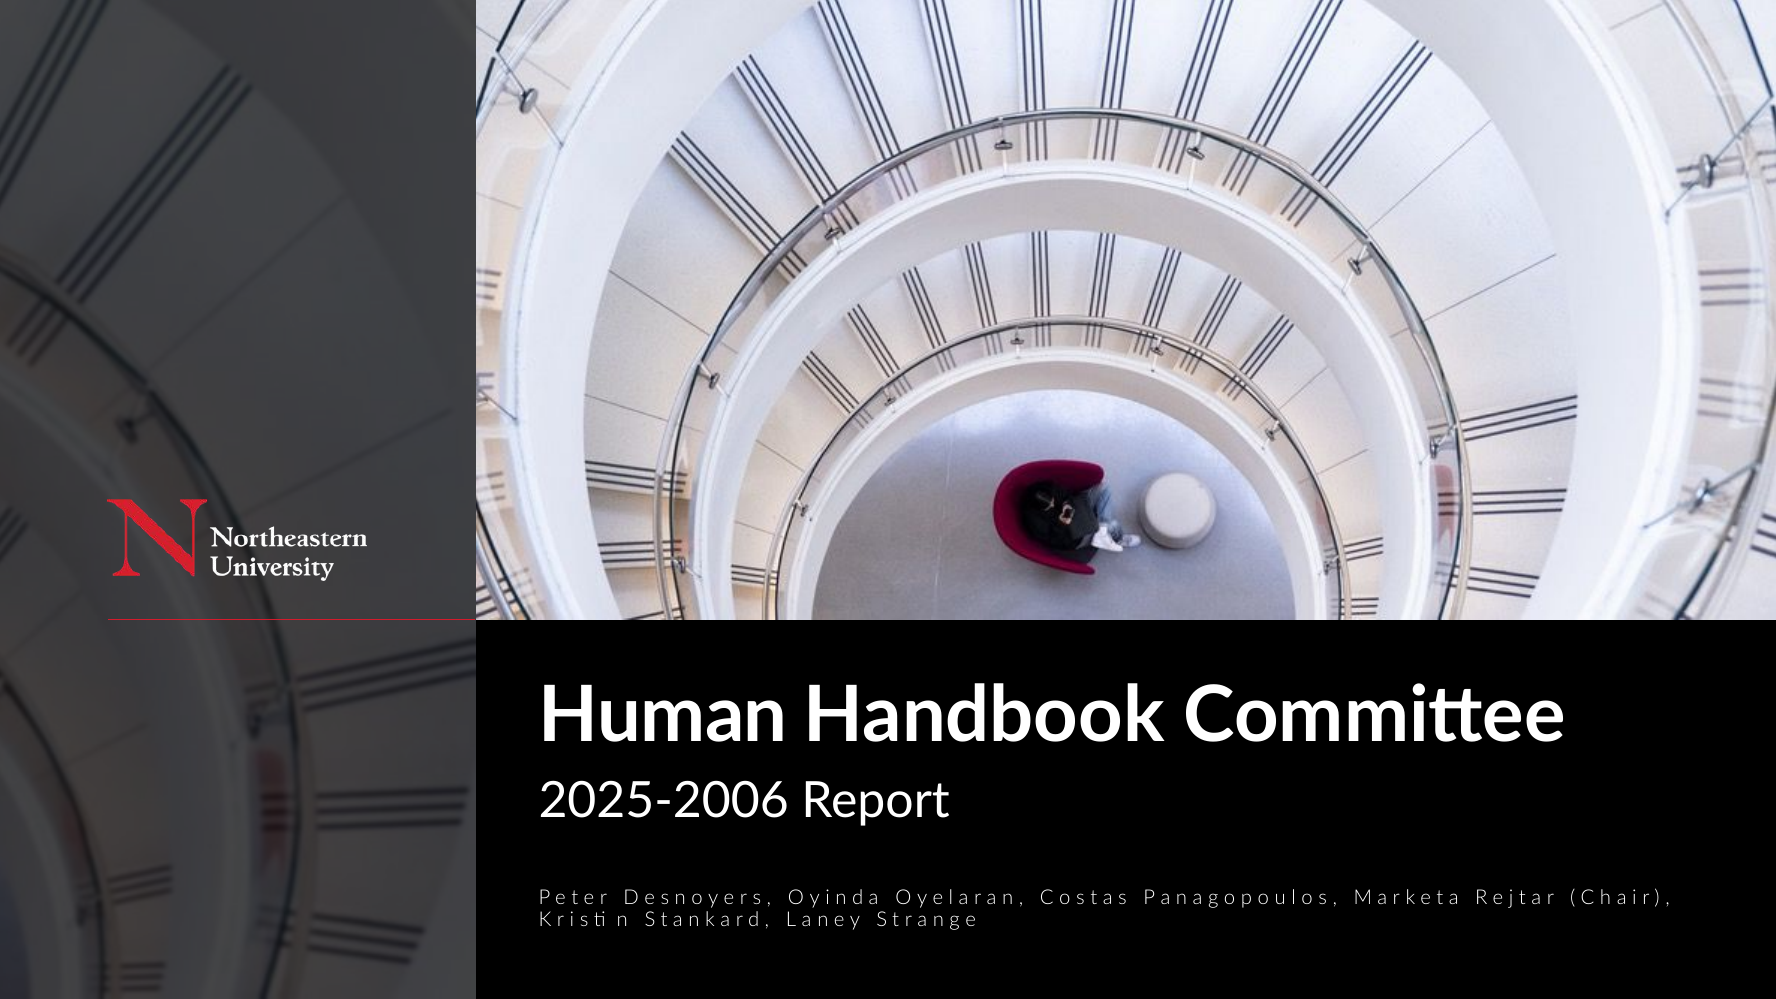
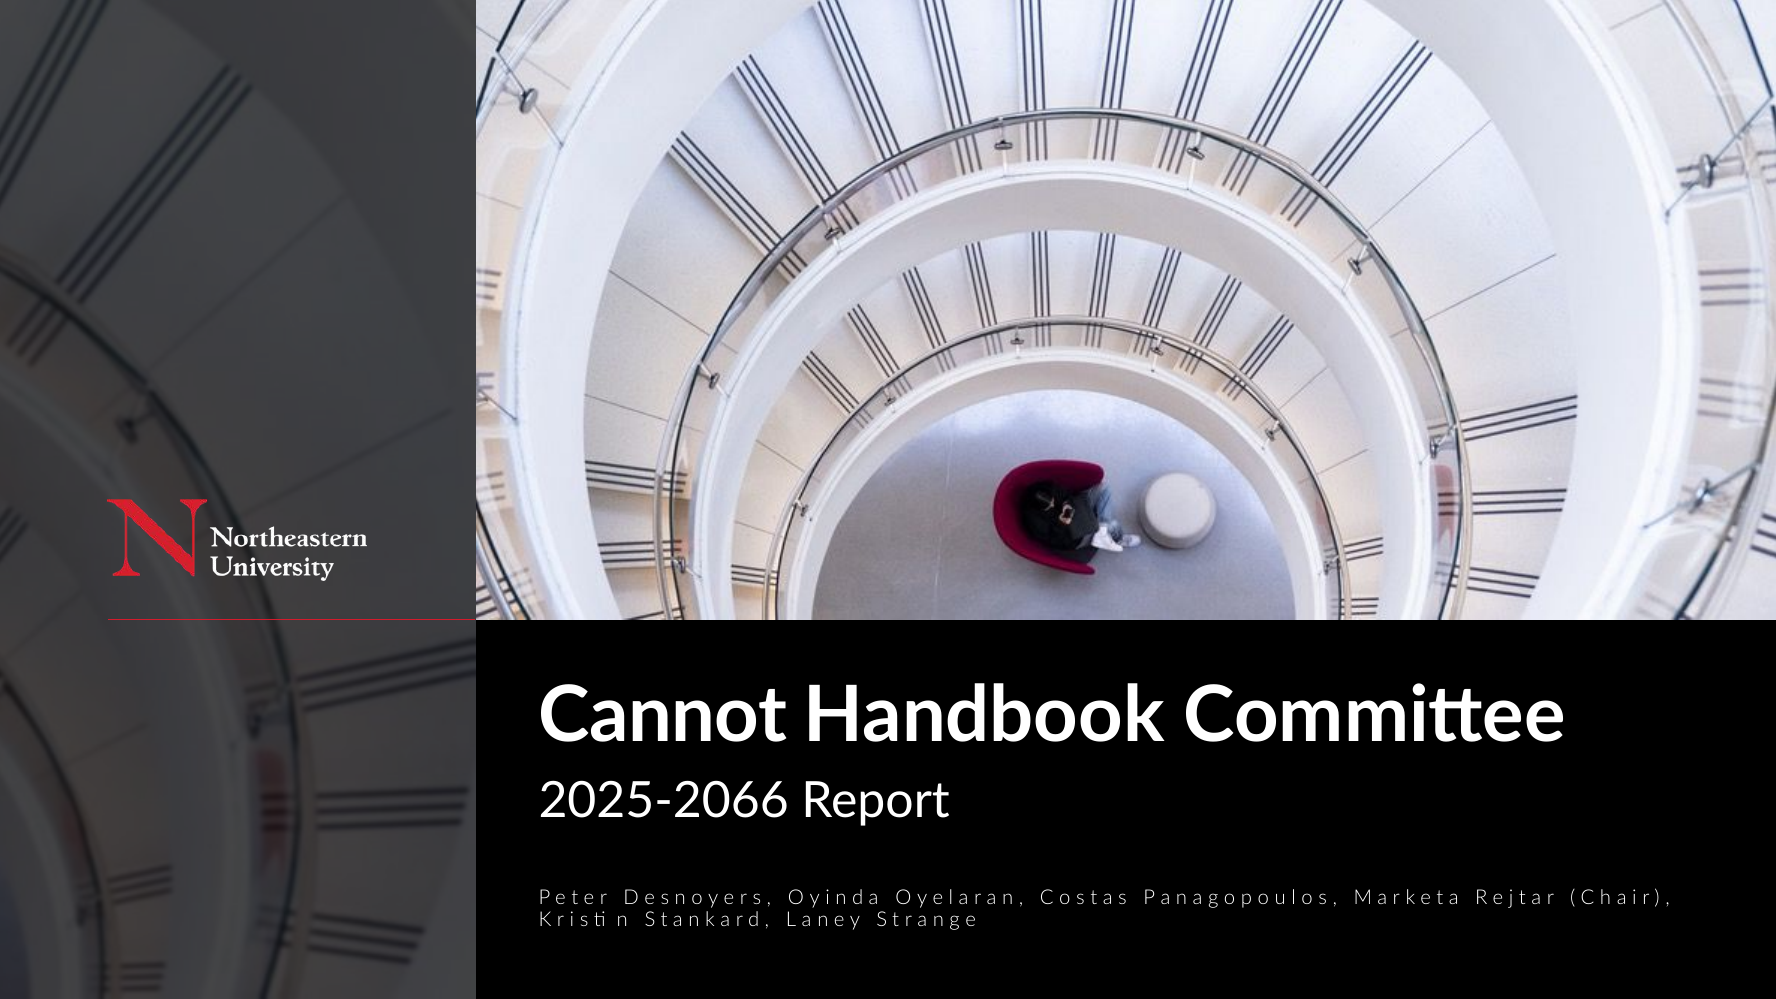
Human: Human -> Cannot (663, 716)
2025-2006: 2025-2006 -> 2025-2066 (664, 801)
